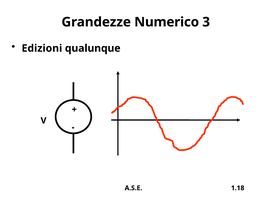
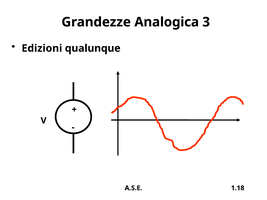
Numerico: Numerico -> Analogica (167, 22)
